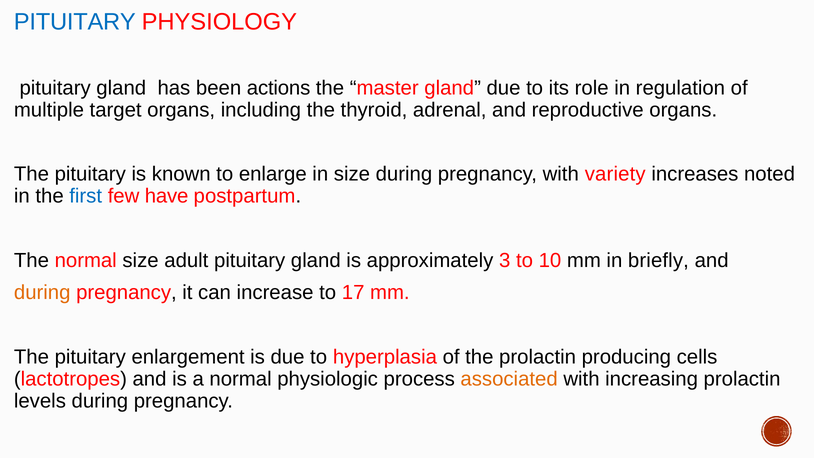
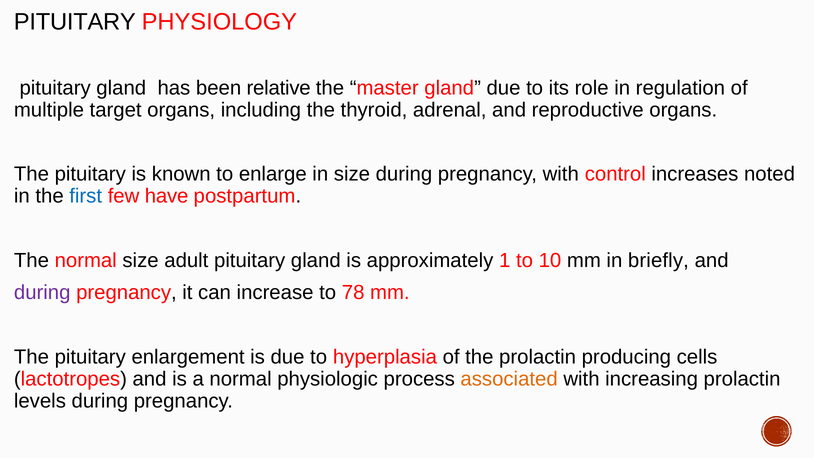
PITUITARY colour: blue -> black (75, 22)
actions: actions -> relative (279, 88)
variety: variety -> control (615, 174)
3: 3 -> 1 (505, 260)
during colour: orange -> purple (42, 293)
17: 17 -> 78 (353, 293)
